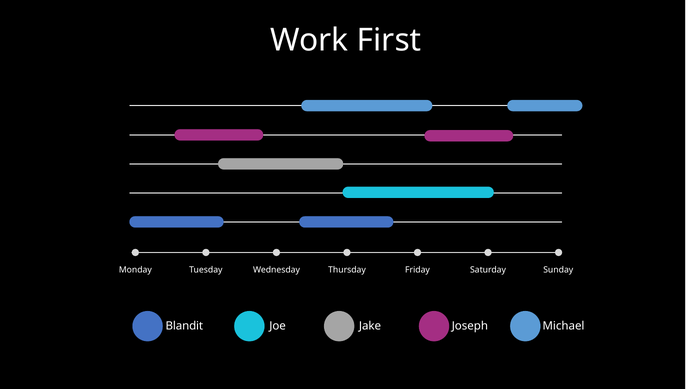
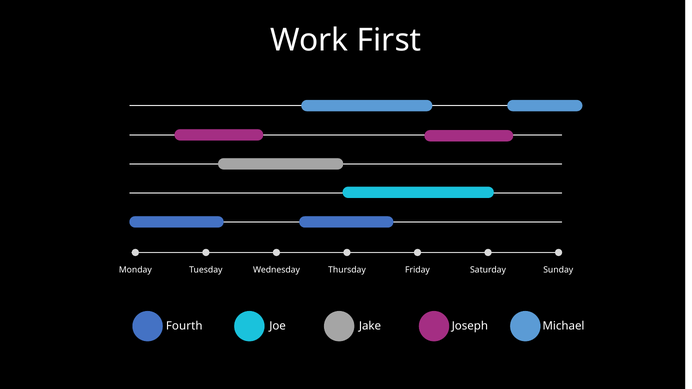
Blandit: Blandit -> Fourth (184, 326)
